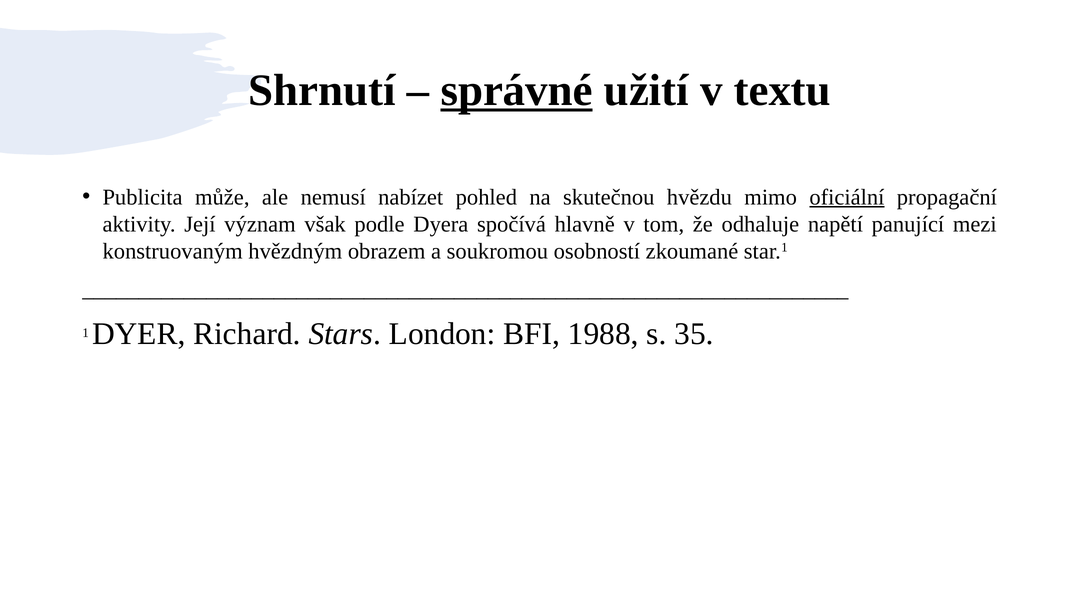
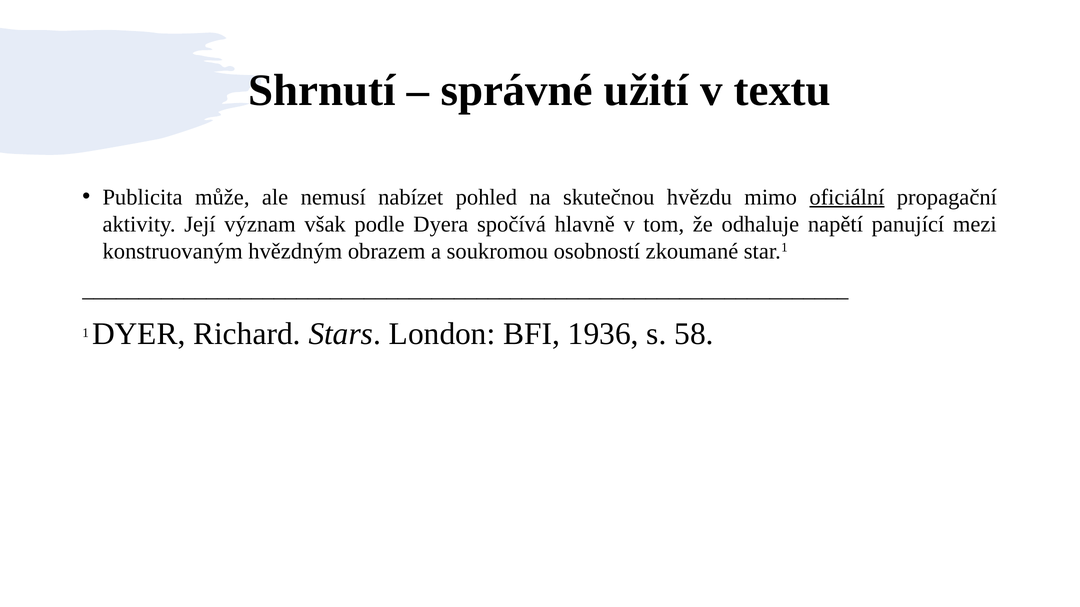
správné underline: present -> none (517, 91)
1988: 1988 -> 1936 (603, 334)
35: 35 -> 58 (694, 334)
